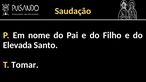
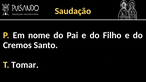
Elevada: Elevada -> Cremos (17, 45)
